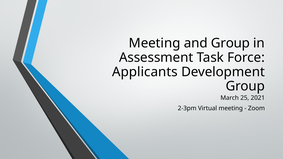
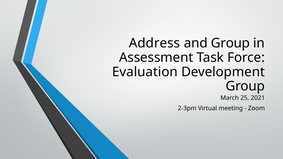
Meeting: Meeting -> Address (155, 43)
Applicants: Applicants -> Evaluation (145, 72)
